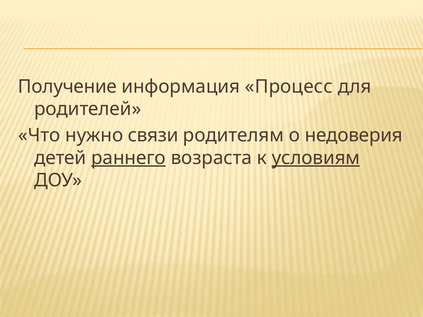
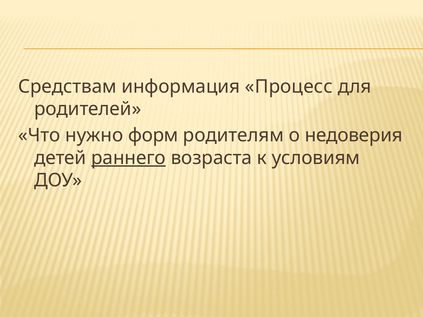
Получение: Получение -> Средствам (67, 87)
связи: связи -> форм (153, 135)
условиям underline: present -> none (316, 158)
